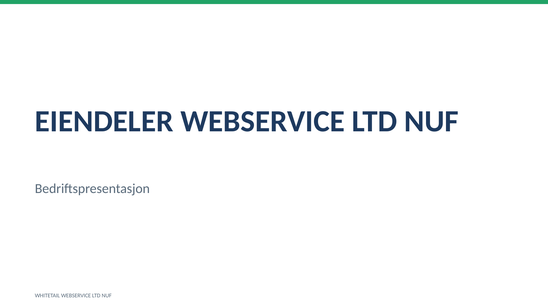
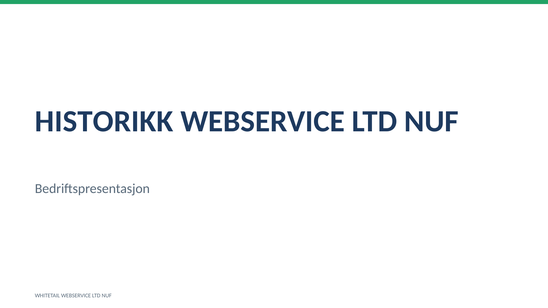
EIENDELER: EIENDELER -> HISTORIKK (104, 122)
